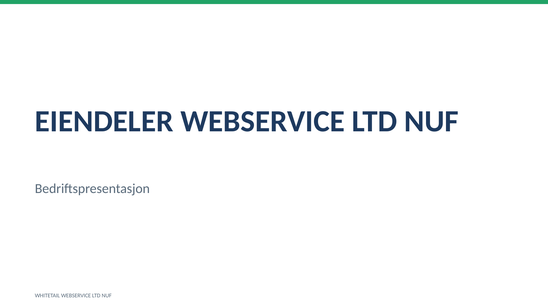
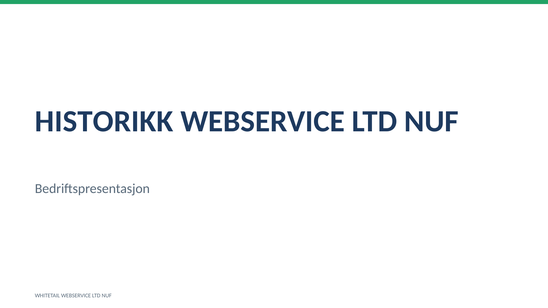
EIENDELER: EIENDELER -> HISTORIKK (104, 122)
